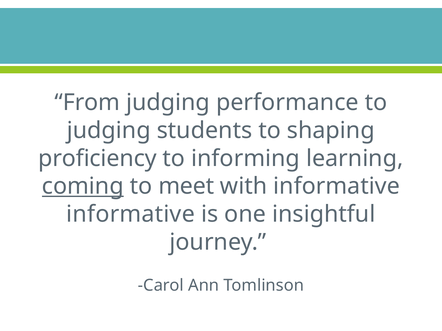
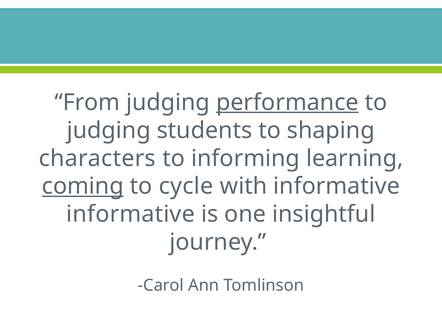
performance underline: none -> present (287, 103)
proficiency: proficiency -> characters (97, 159)
meet: meet -> cycle (186, 187)
